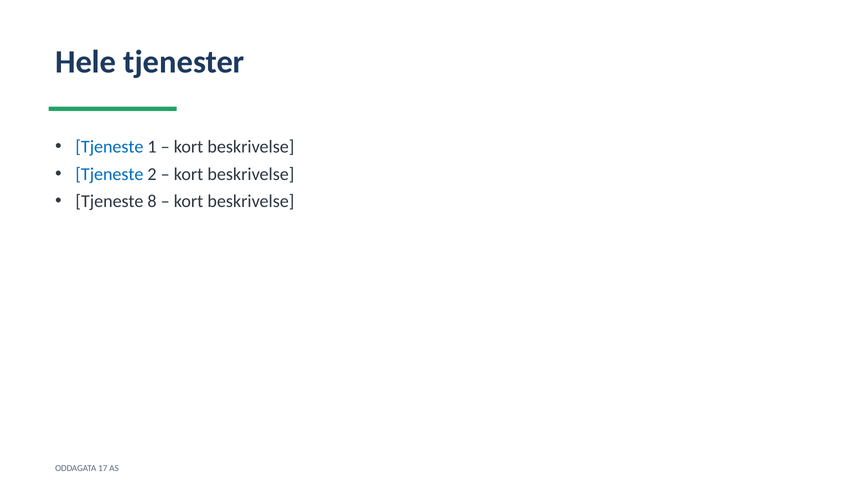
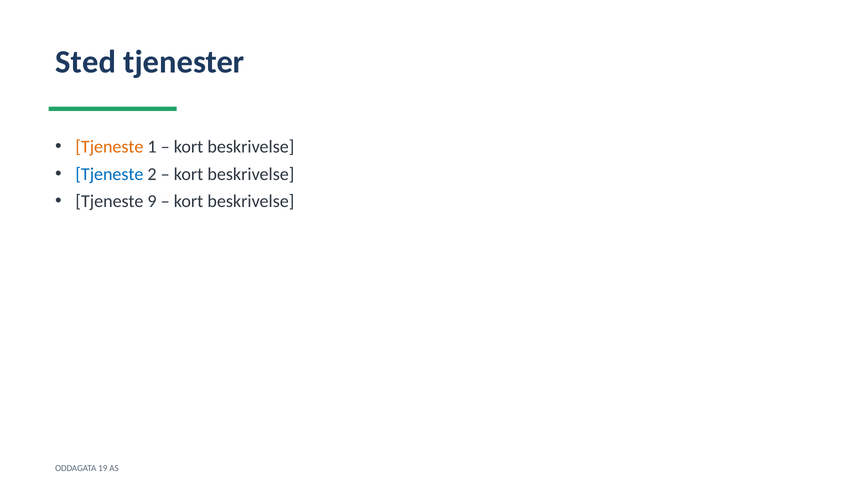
Hele: Hele -> Sted (86, 62)
Tjeneste colour: blue -> orange (109, 147)
8: 8 -> 9 (152, 201)
17: 17 -> 19 (103, 468)
